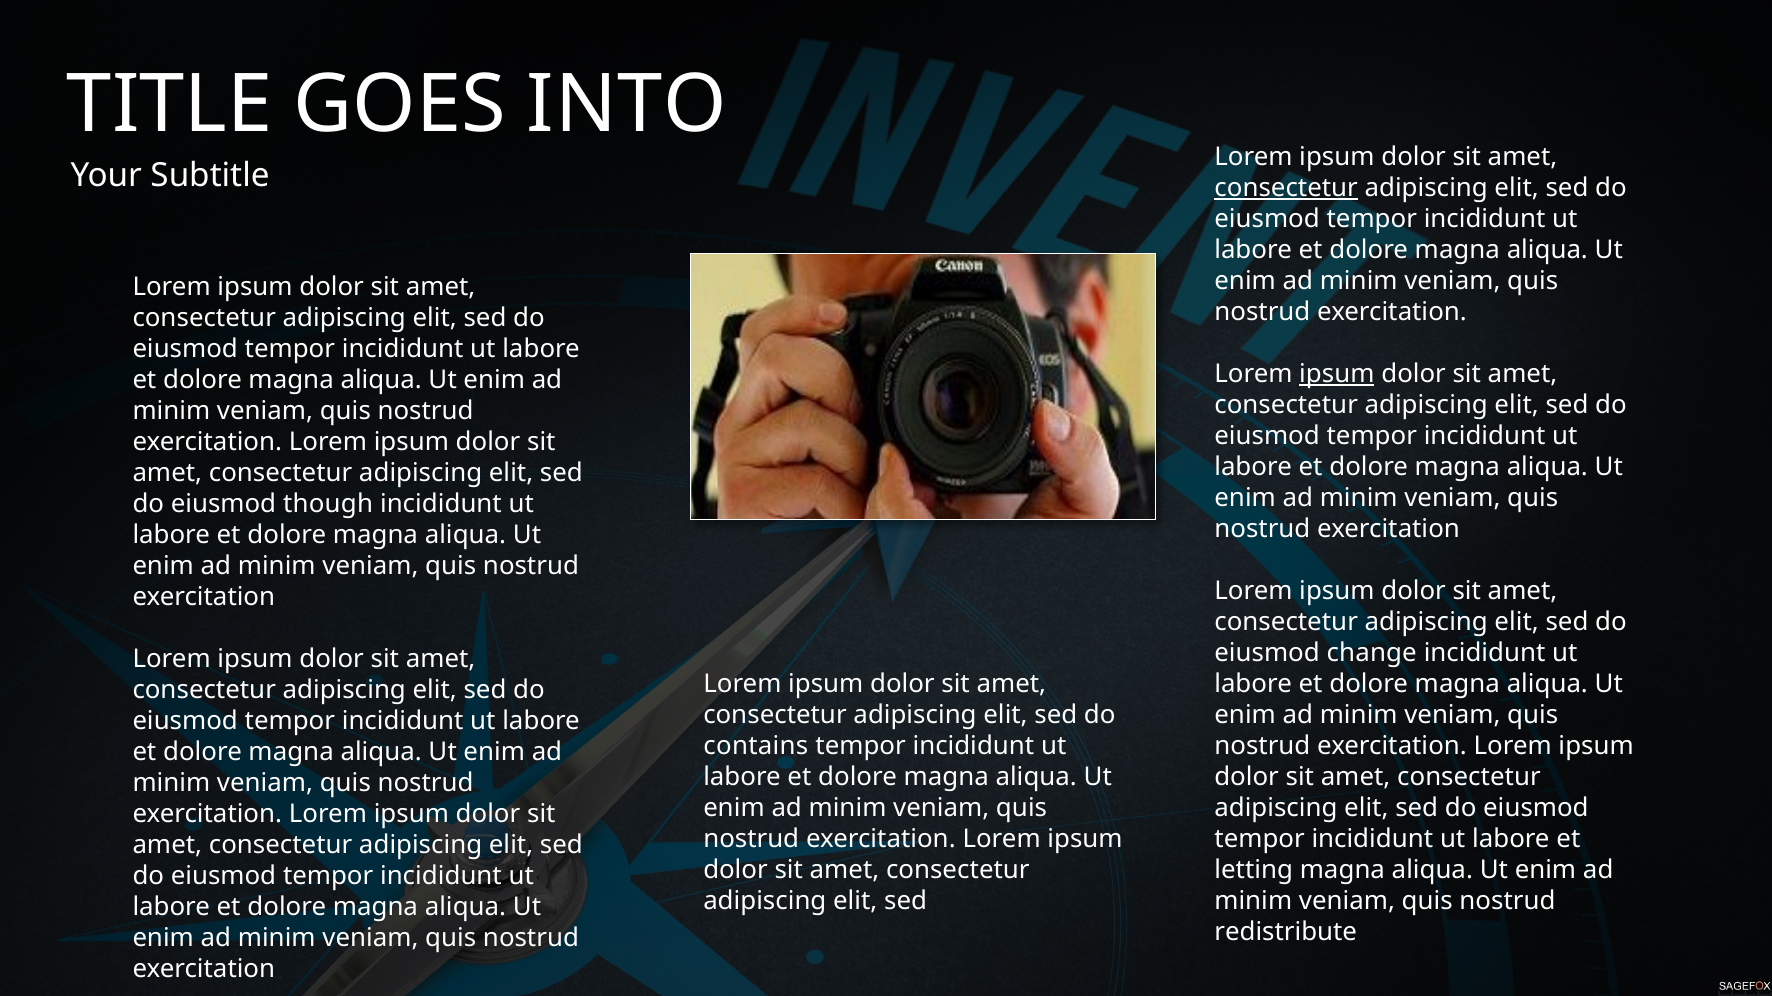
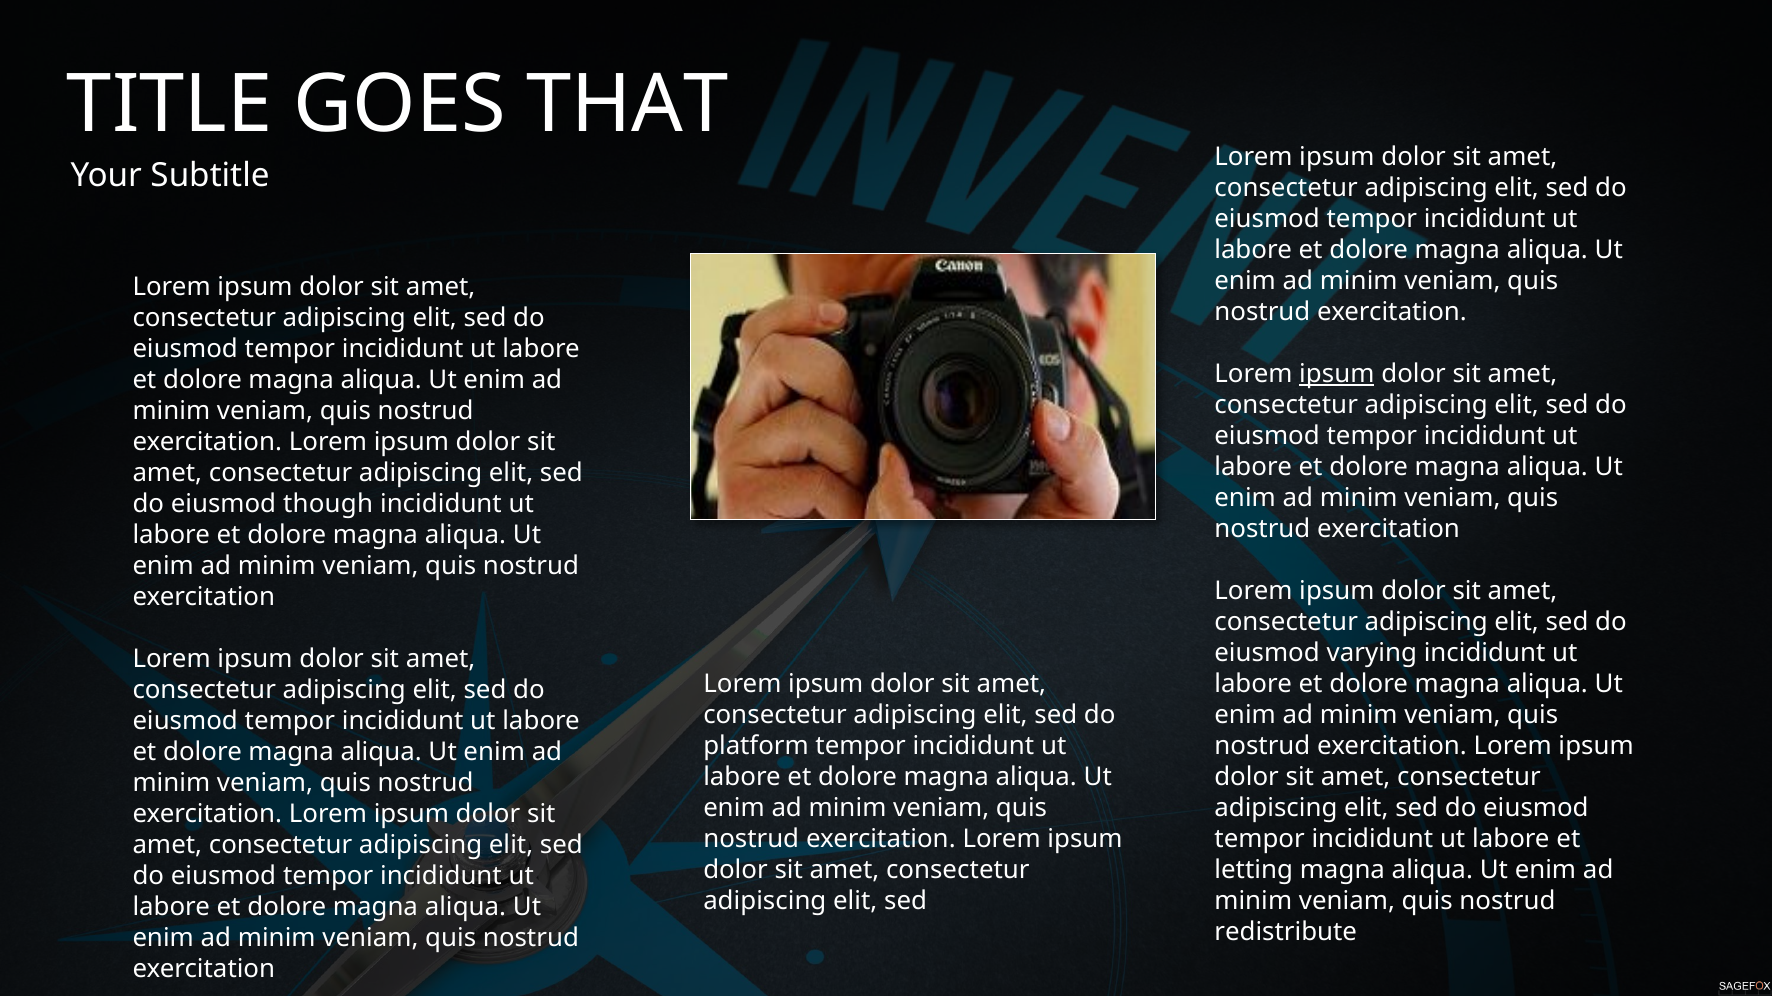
INTO: INTO -> THAT (628, 105)
consectetur underline: present -> none (1286, 188)
change: change -> varying (1372, 653)
contains: contains -> platform (756, 746)
